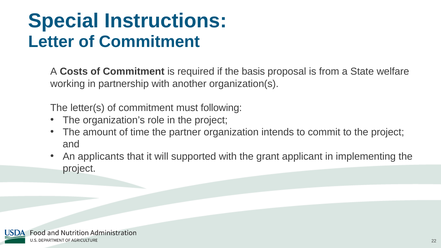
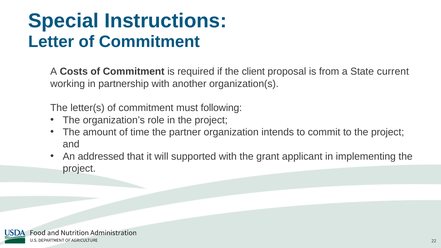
basis: basis -> client (253, 72)
welfare: welfare -> current (393, 72)
applicants: applicants -> addressed (101, 156)
